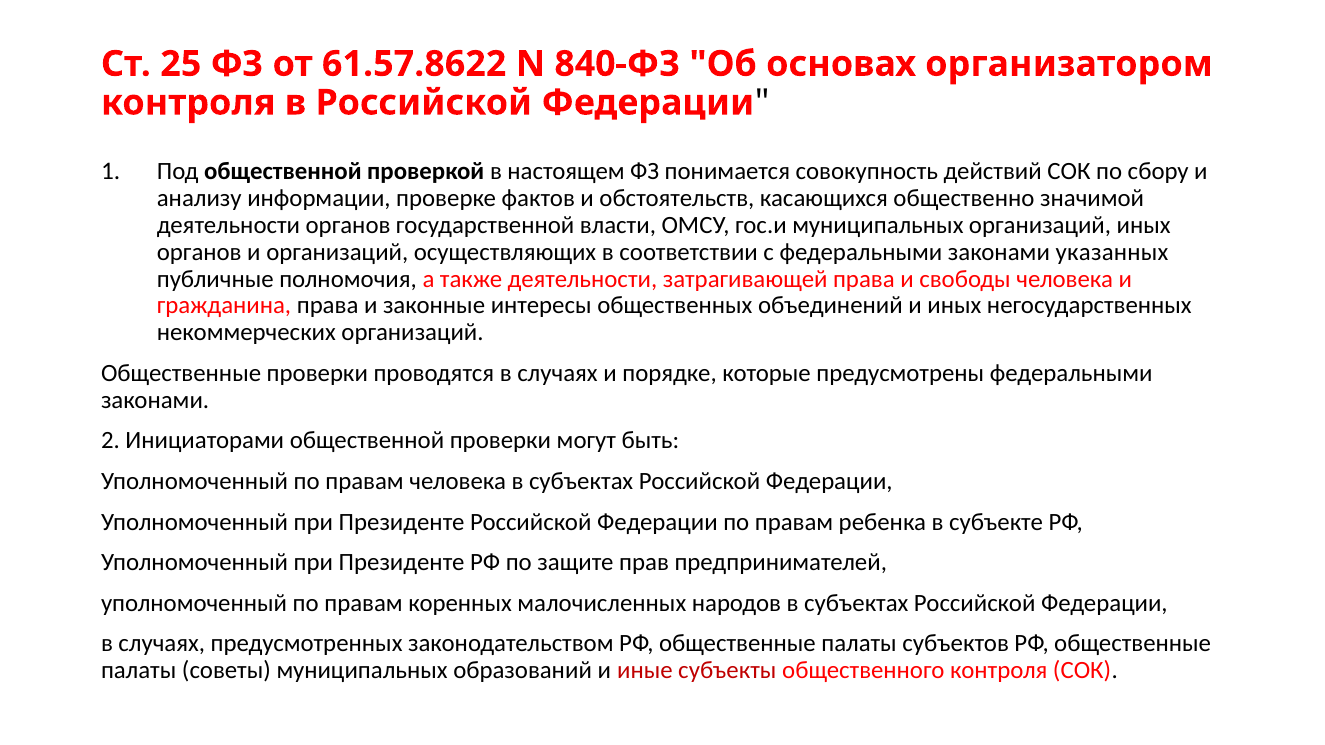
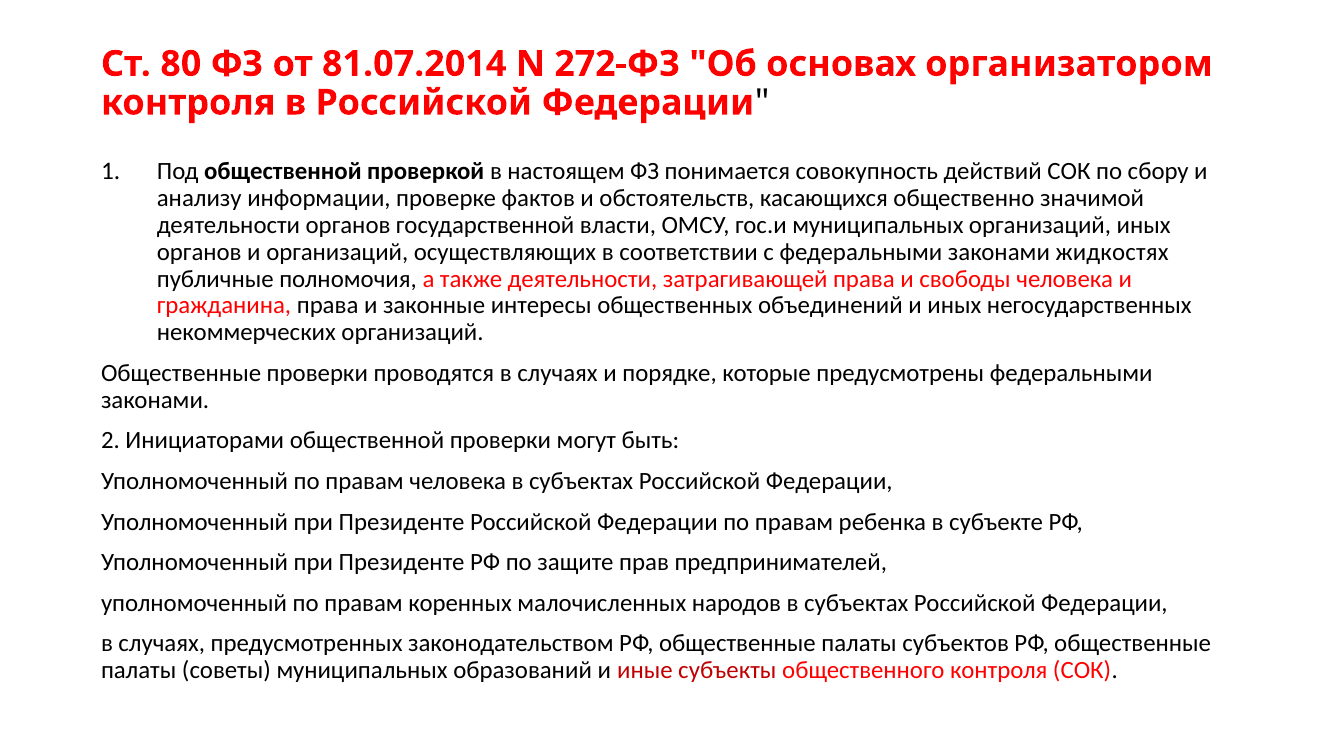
25: 25 -> 80 (181, 64)
61.57.8622: 61.57.8622 -> 81.07.2014 (414, 64)
840-ФЗ: 840-ФЗ -> 272-ФЗ (617, 64)
указанных: указанных -> жидкостях (1112, 252)
